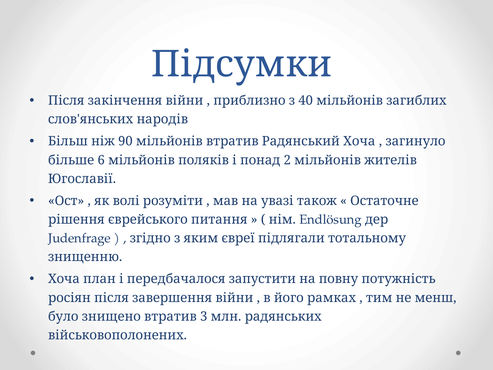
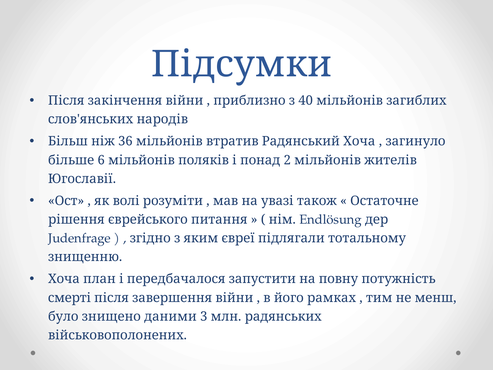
90: 90 -> 36 (125, 141)
росіян: росіян -> смерті (69, 298)
знищено втратив: втратив -> даними (170, 316)
